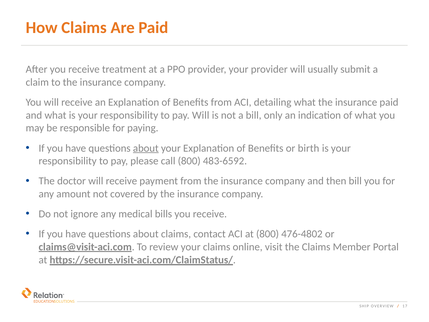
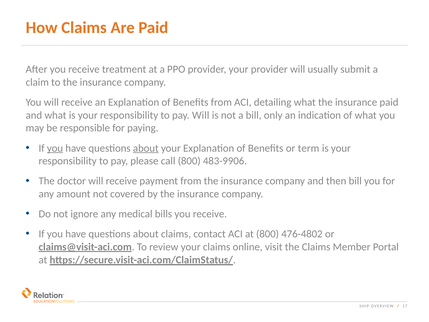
you underline: none -> present (55, 148)
birth: birth -> term (309, 148)
483-6592: 483-6592 -> 483-9906 (225, 161)
